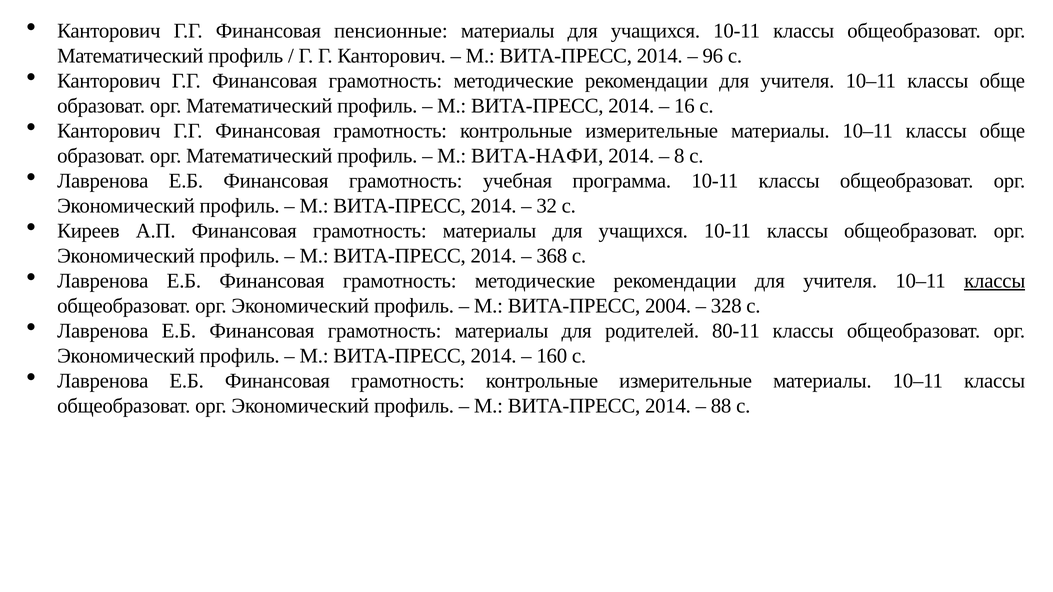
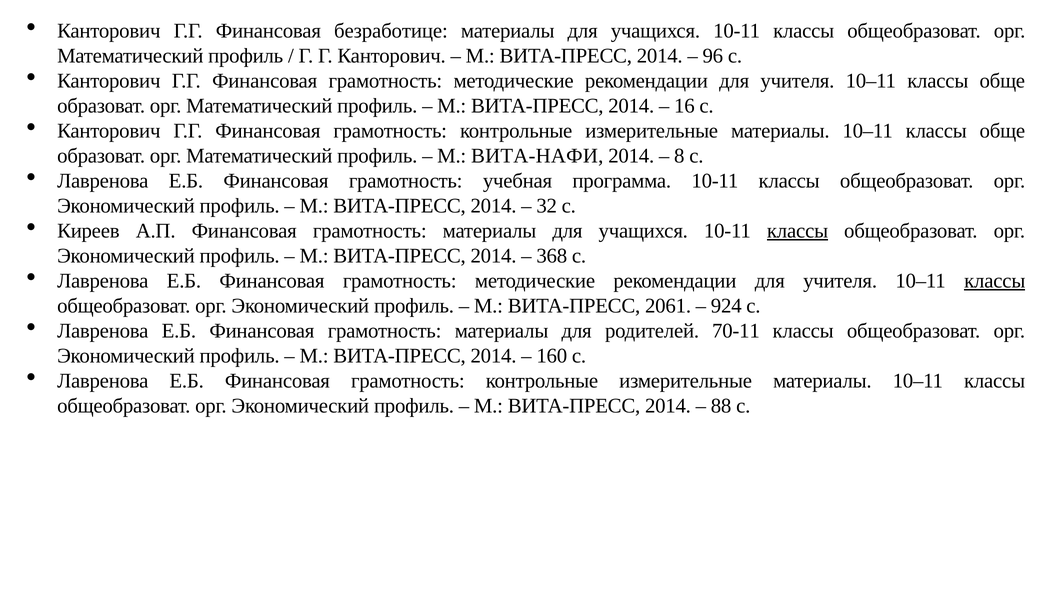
пенсионные: пенсионные -> безработице (391, 31)
классы underline: none -> present (798, 231)
2004: 2004 -> 2061 (668, 306)
328: 328 -> 924 (726, 306)
80-11: 80-11 -> 70-11 (736, 331)
